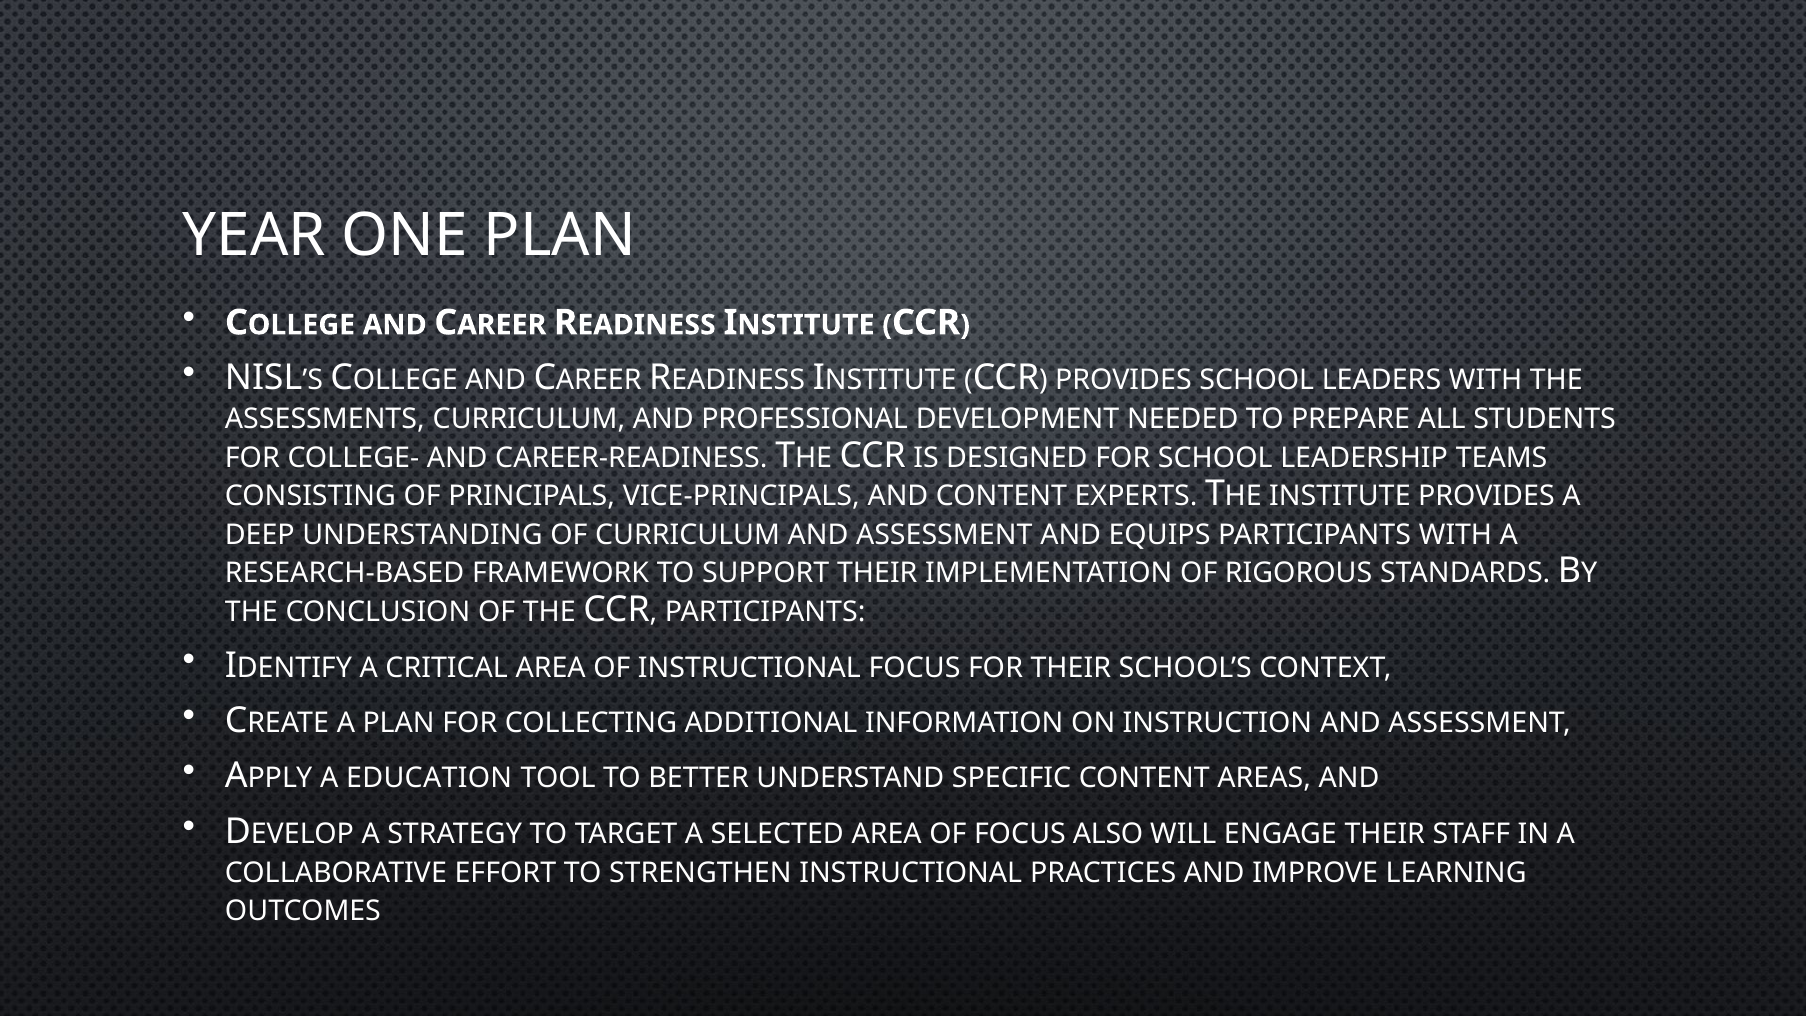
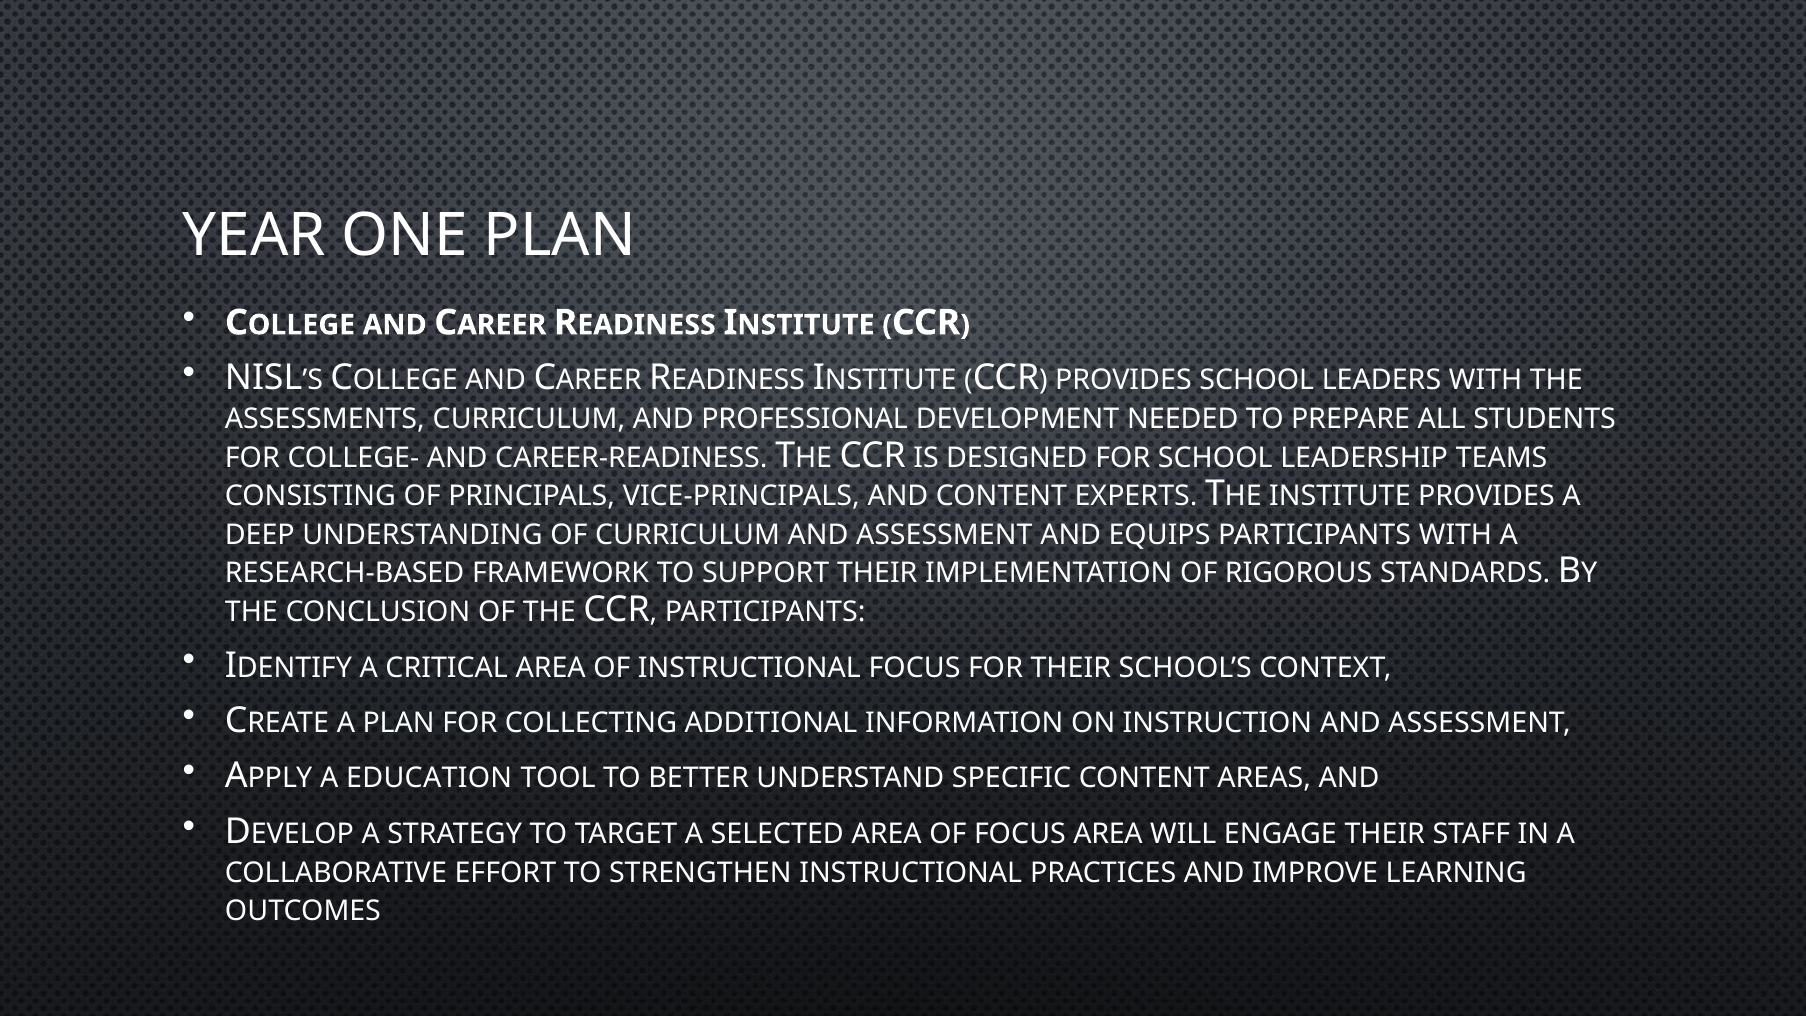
FOCUS ALSO: ALSO -> AREA (1108, 834)
